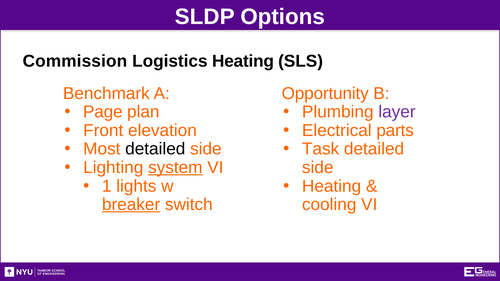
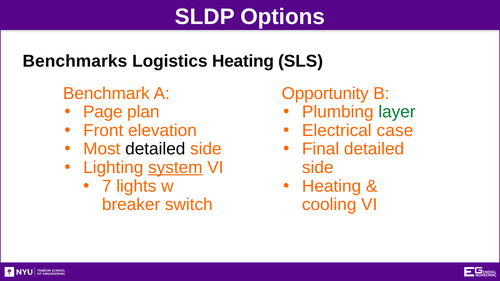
Commission: Commission -> Benchmarks (75, 61)
layer colour: purple -> green (397, 112)
parts: parts -> case (395, 131)
Task: Task -> Final (321, 149)
1: 1 -> 7 (107, 186)
breaker underline: present -> none (131, 205)
